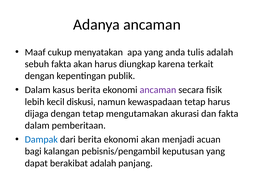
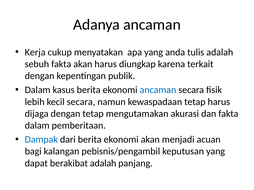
Maaf: Maaf -> Kerja (35, 52)
ancaman colour: purple -> blue (158, 90)
kecil diskusi: diskusi -> secara (81, 102)
